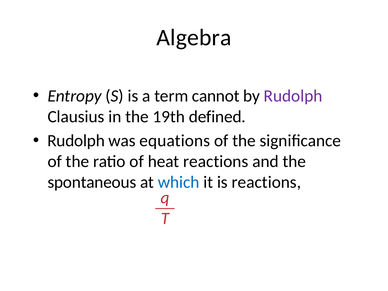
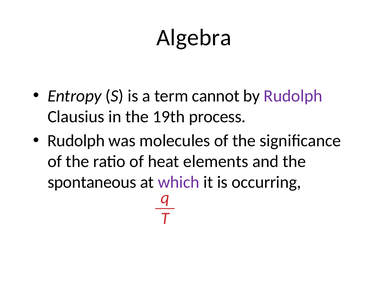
defined: defined -> process (217, 117)
equations: equations -> molecules (175, 141)
heat reactions: reactions -> elements (216, 162)
which colour: blue -> purple (179, 182)
is reactions: reactions -> occurring (266, 182)
